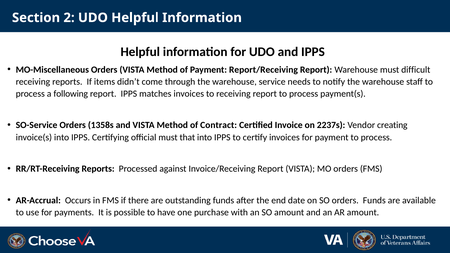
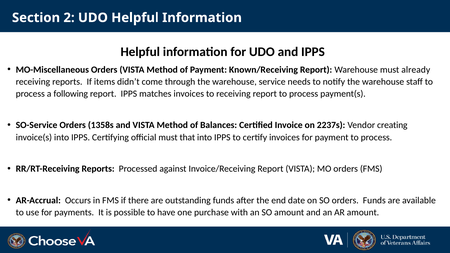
Report/Receiving: Report/Receiving -> Known/Receiving (263, 70)
difficult: difficult -> already (416, 70)
Contract: Contract -> Balances (219, 125)
